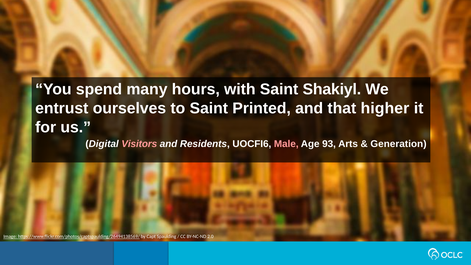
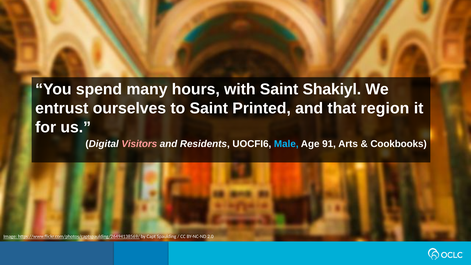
higher: higher -> region (385, 108)
Male colour: pink -> light blue (286, 144)
93: 93 -> 91 (329, 144)
Generation: Generation -> Cookbooks (399, 144)
